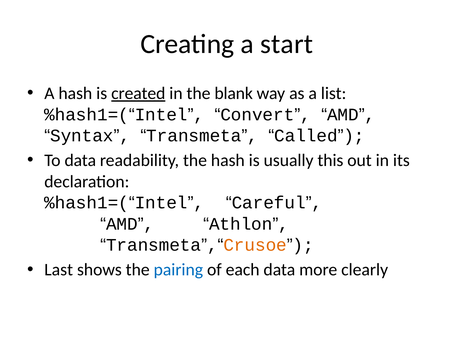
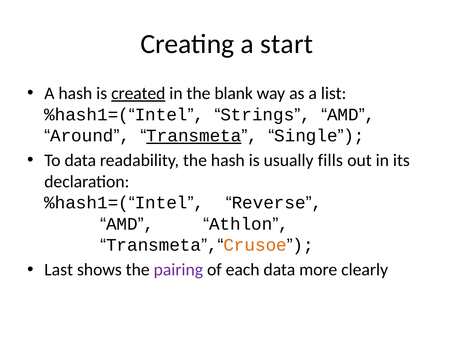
Convert: Convert -> Strings (257, 115)
Syntax: Syntax -> Around (82, 136)
Transmeta underline: none -> present (194, 136)
Called: Called -> Single (306, 136)
this: this -> fills (330, 161)
Careful: Careful -> Reverse (269, 203)
pairing colour: blue -> purple (178, 270)
